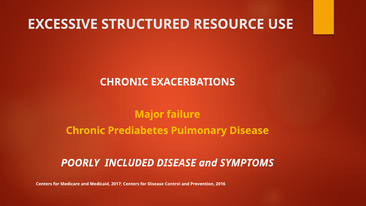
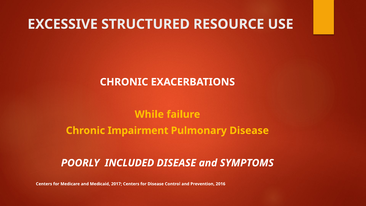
Major: Major -> While (149, 114)
Prediabetes: Prediabetes -> Impairment (138, 130)
